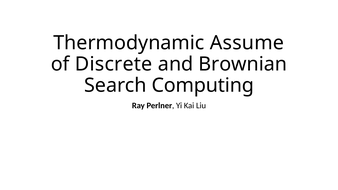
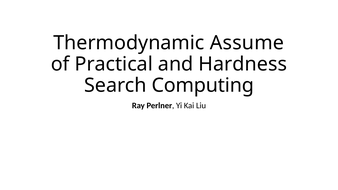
Discrete: Discrete -> Practical (114, 64)
Brownian: Brownian -> Hardness (243, 64)
